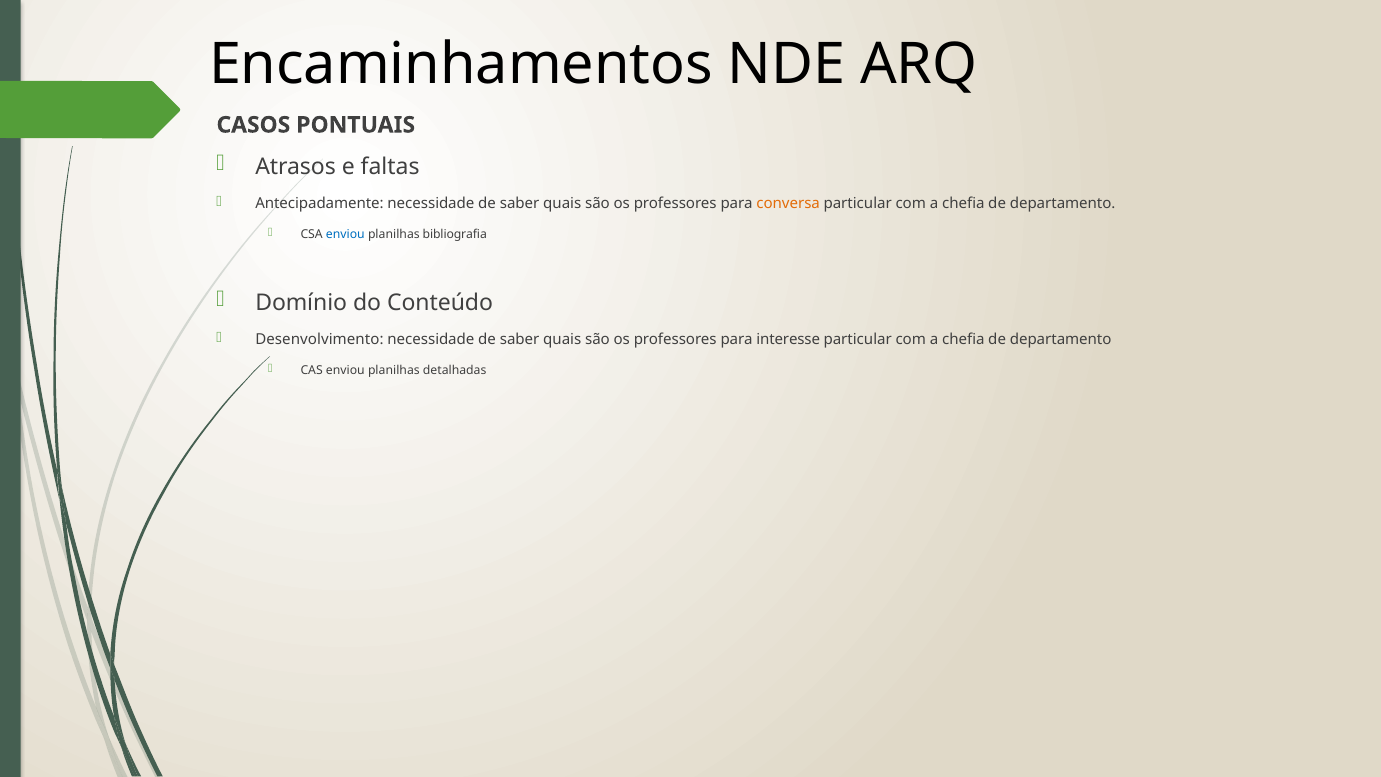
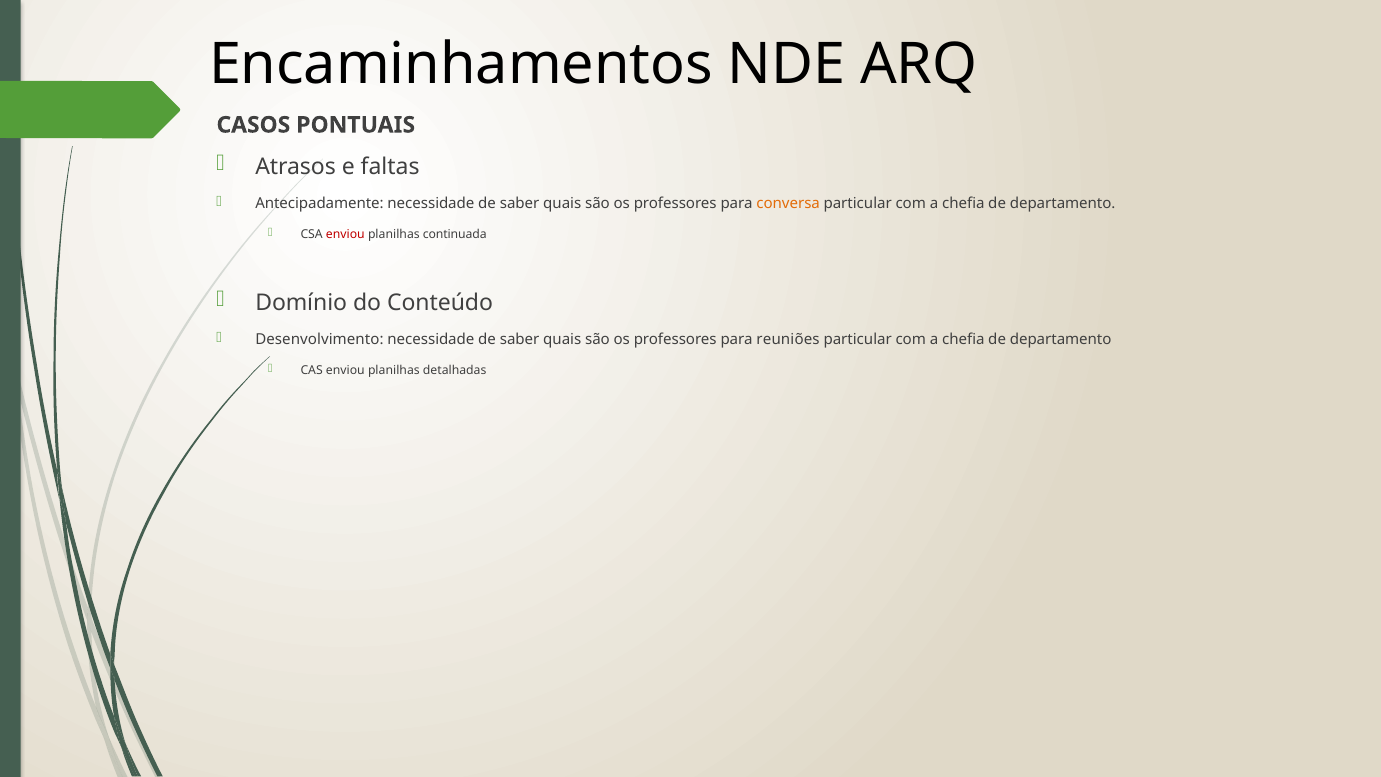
enviou colour: blue -> red (345, 234)
bibliografia: bibliografia -> continuada (455, 234)
interesse: interesse -> reuniões (788, 339)
